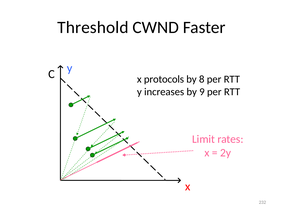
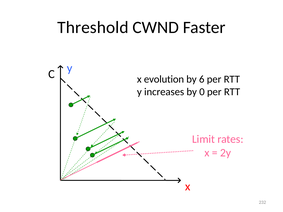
protocols: protocols -> evolution (164, 79)
8: 8 -> 6 (202, 79)
9: 9 -> 0 (202, 92)
